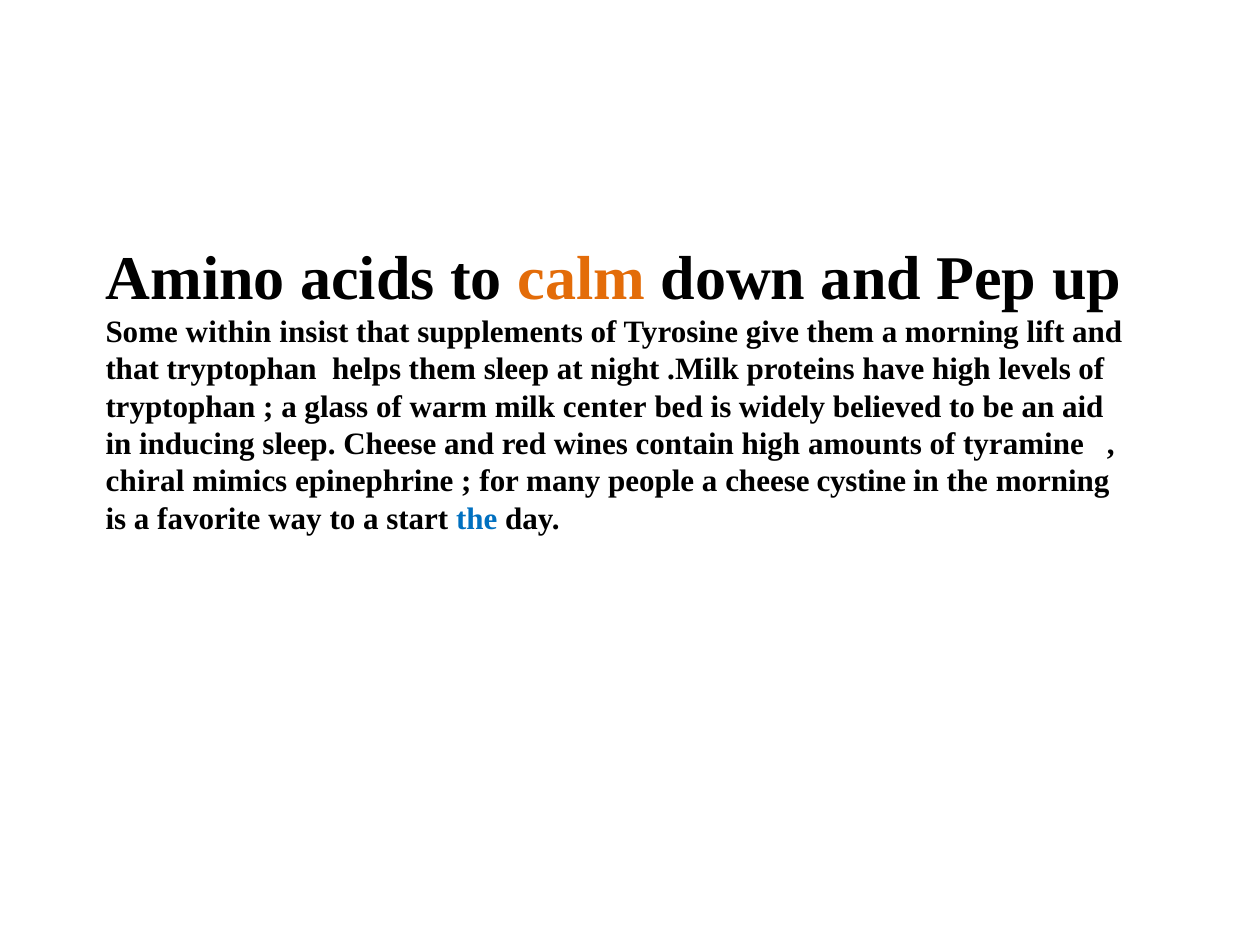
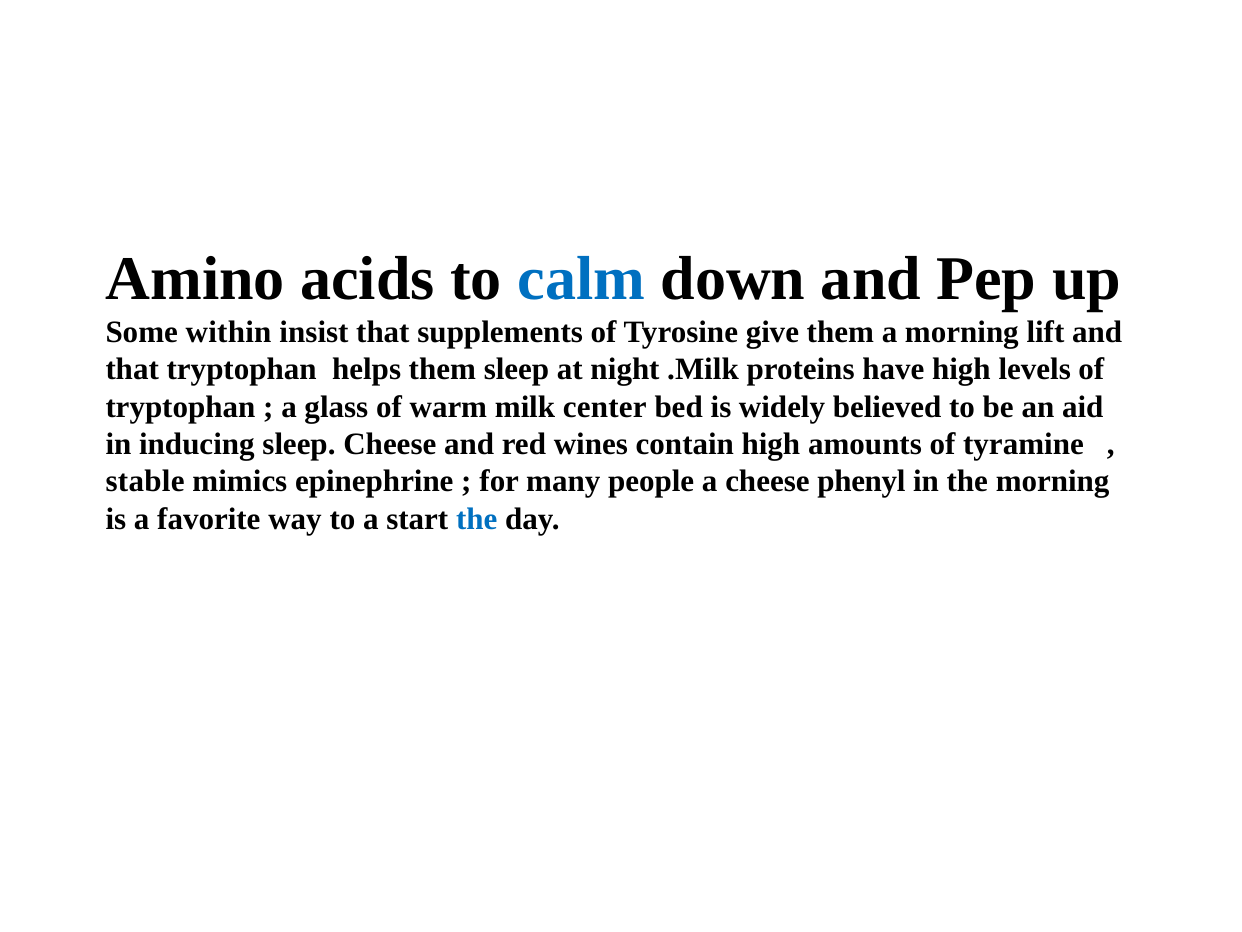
calm colour: orange -> blue (581, 279)
chiral: chiral -> stable (145, 481)
cystine: cystine -> phenyl (861, 481)
